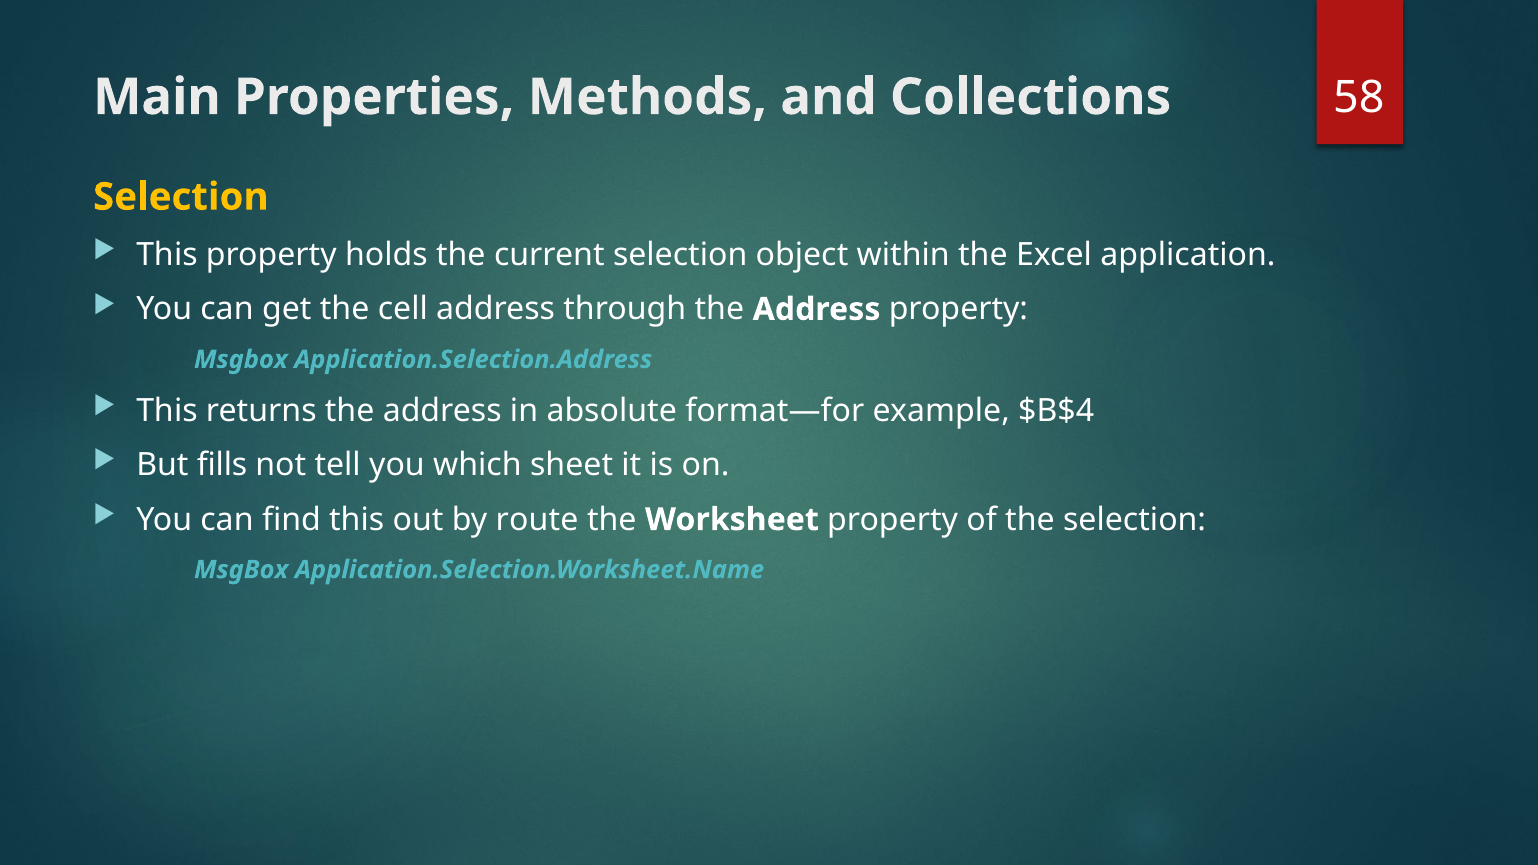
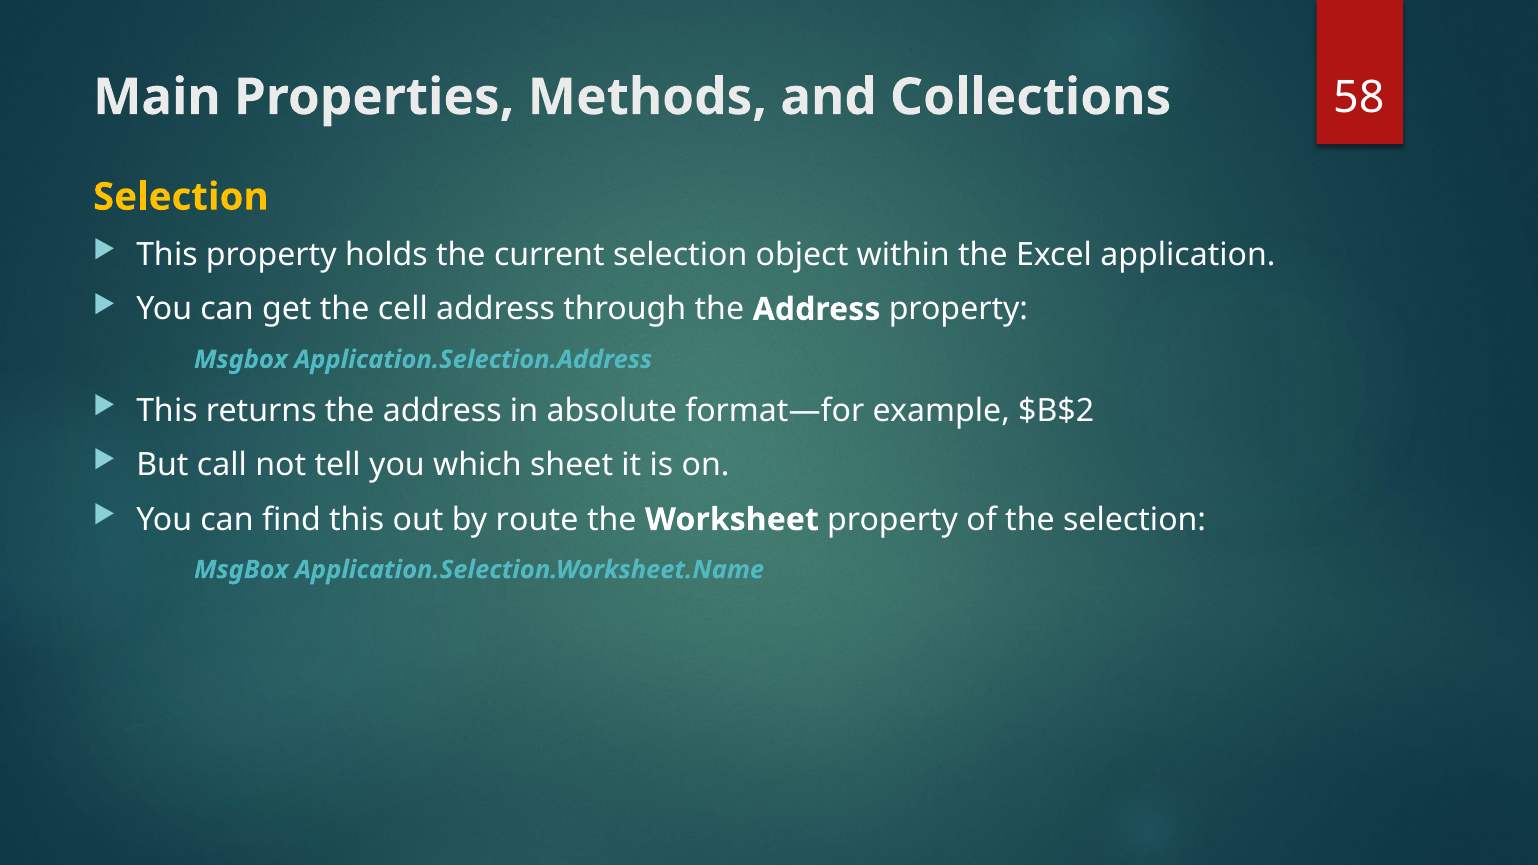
$B$4: $B$4 -> $B$2 (1056, 411)
fills: fills -> call (222, 465)
